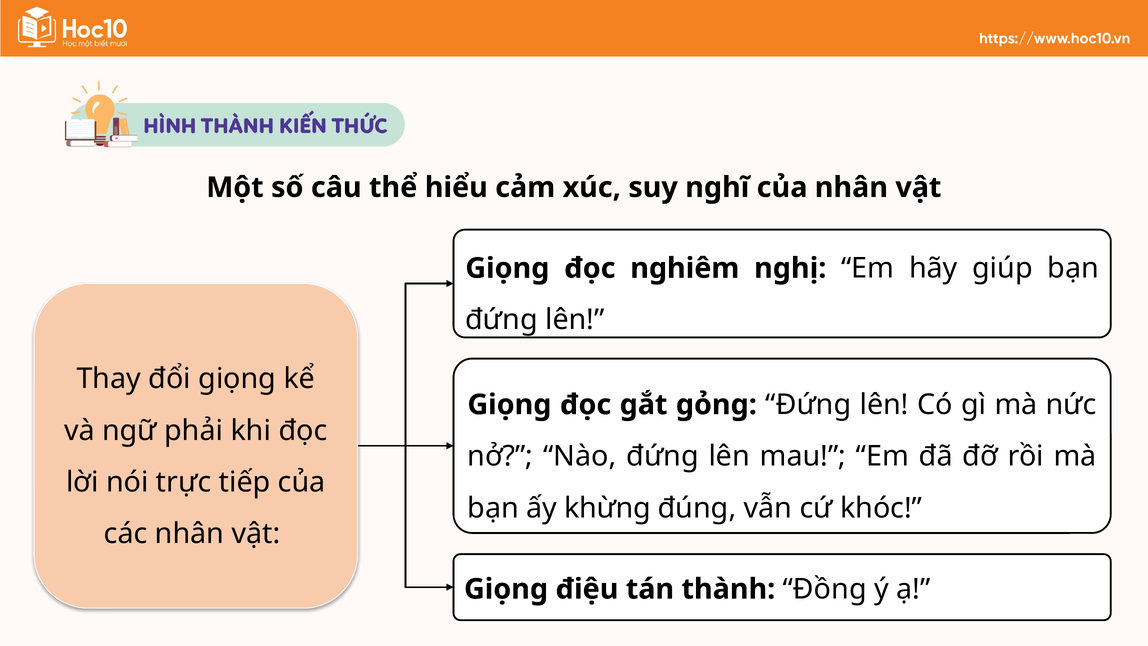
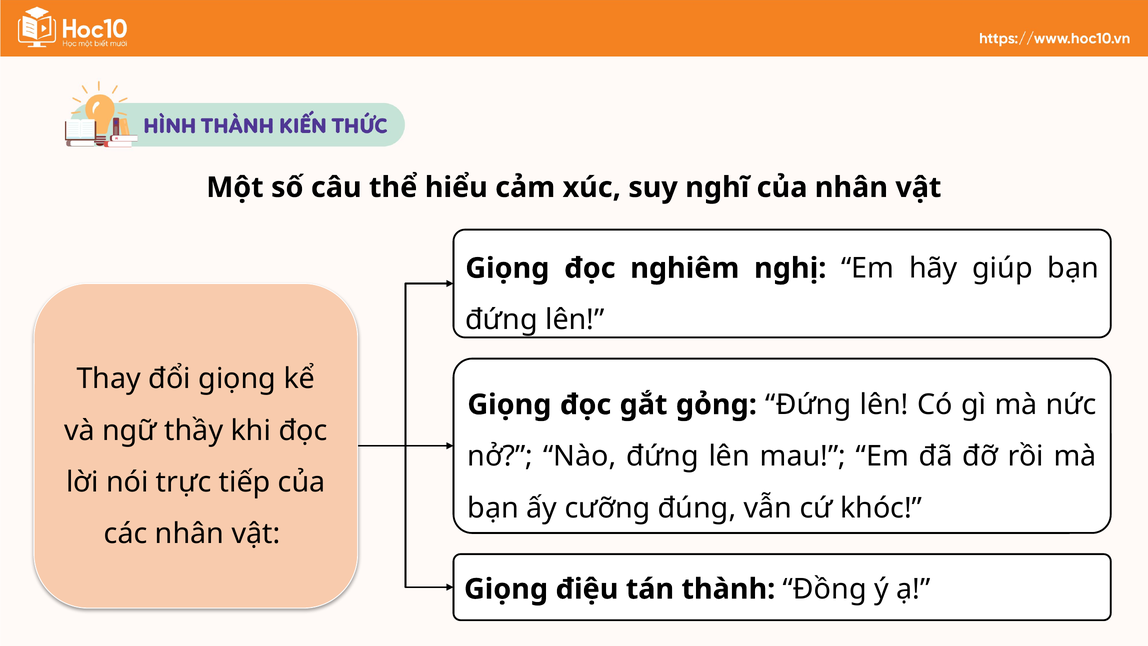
phải: phải -> thầy (194, 430)
khừng: khừng -> cưỡng (608, 508)
